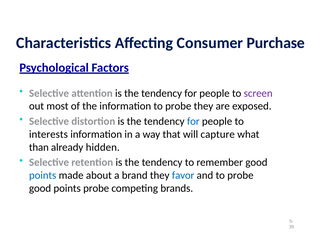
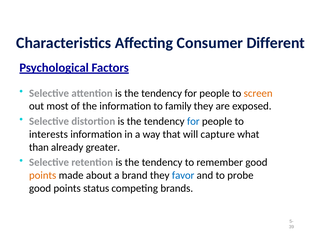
Purchase: Purchase -> Different (276, 43)
screen colour: purple -> orange (258, 93)
information to probe: probe -> family (178, 106)
hidden: hidden -> greater (103, 147)
points colour: blue -> orange (43, 175)
points probe: probe -> status (96, 188)
